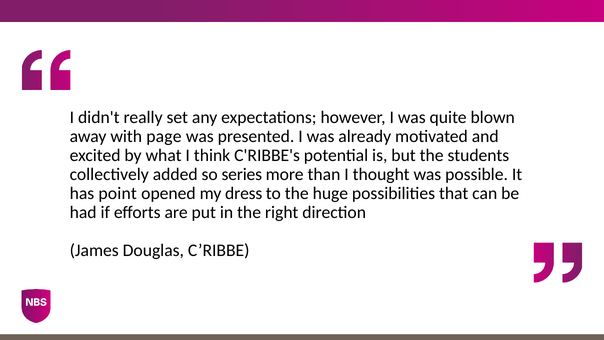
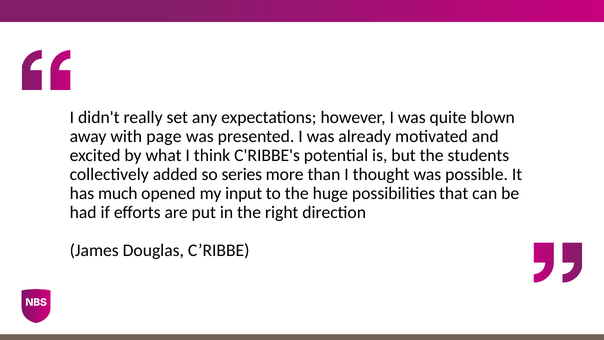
point: point -> much (118, 193)
dress: dress -> input (244, 193)
